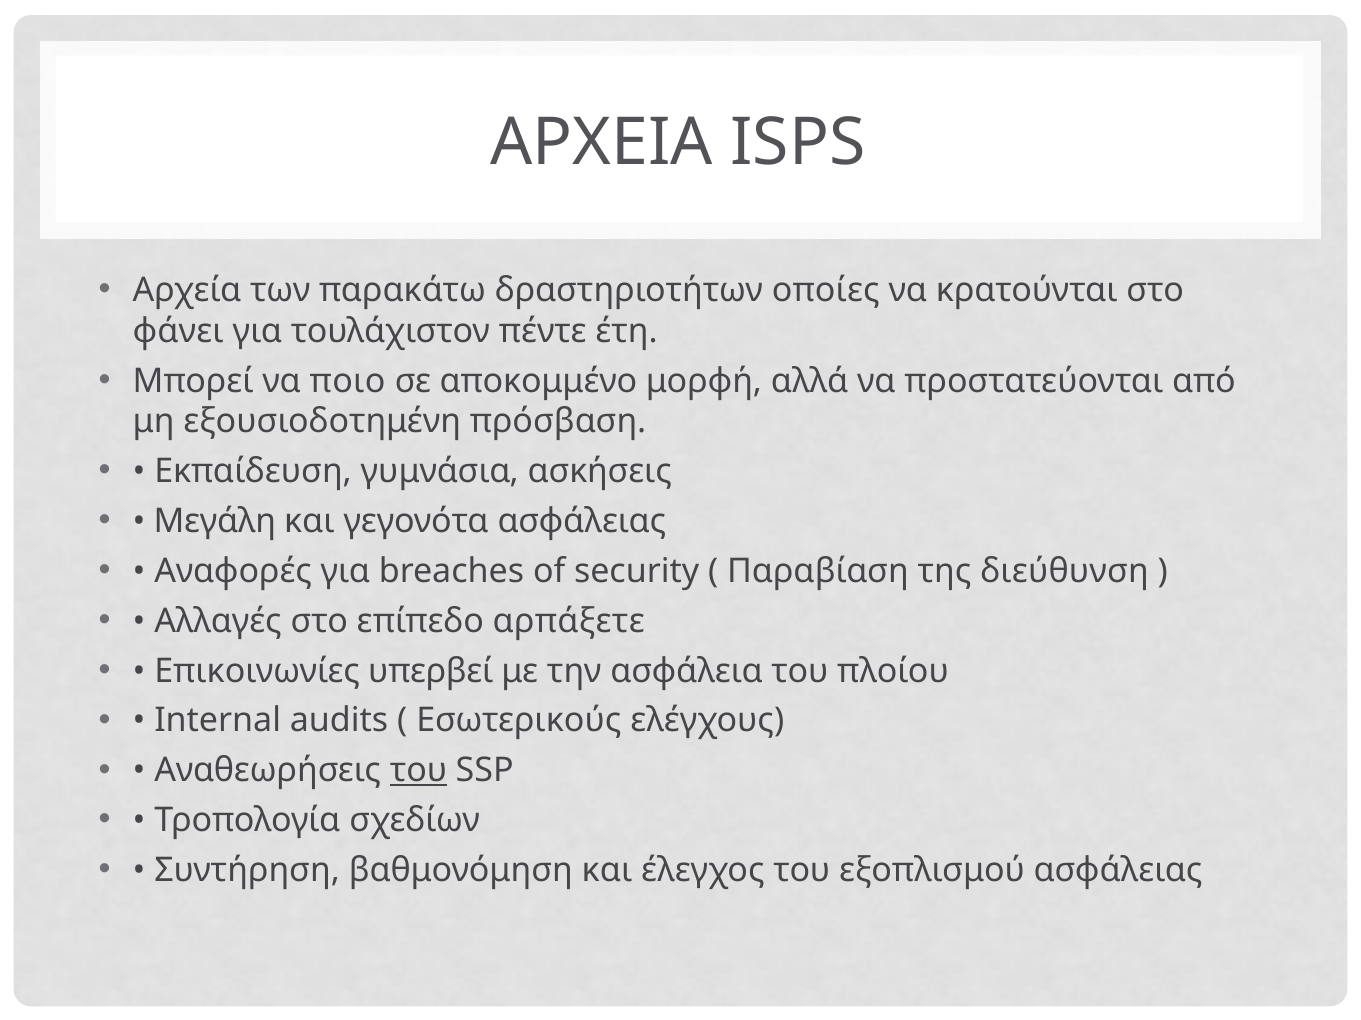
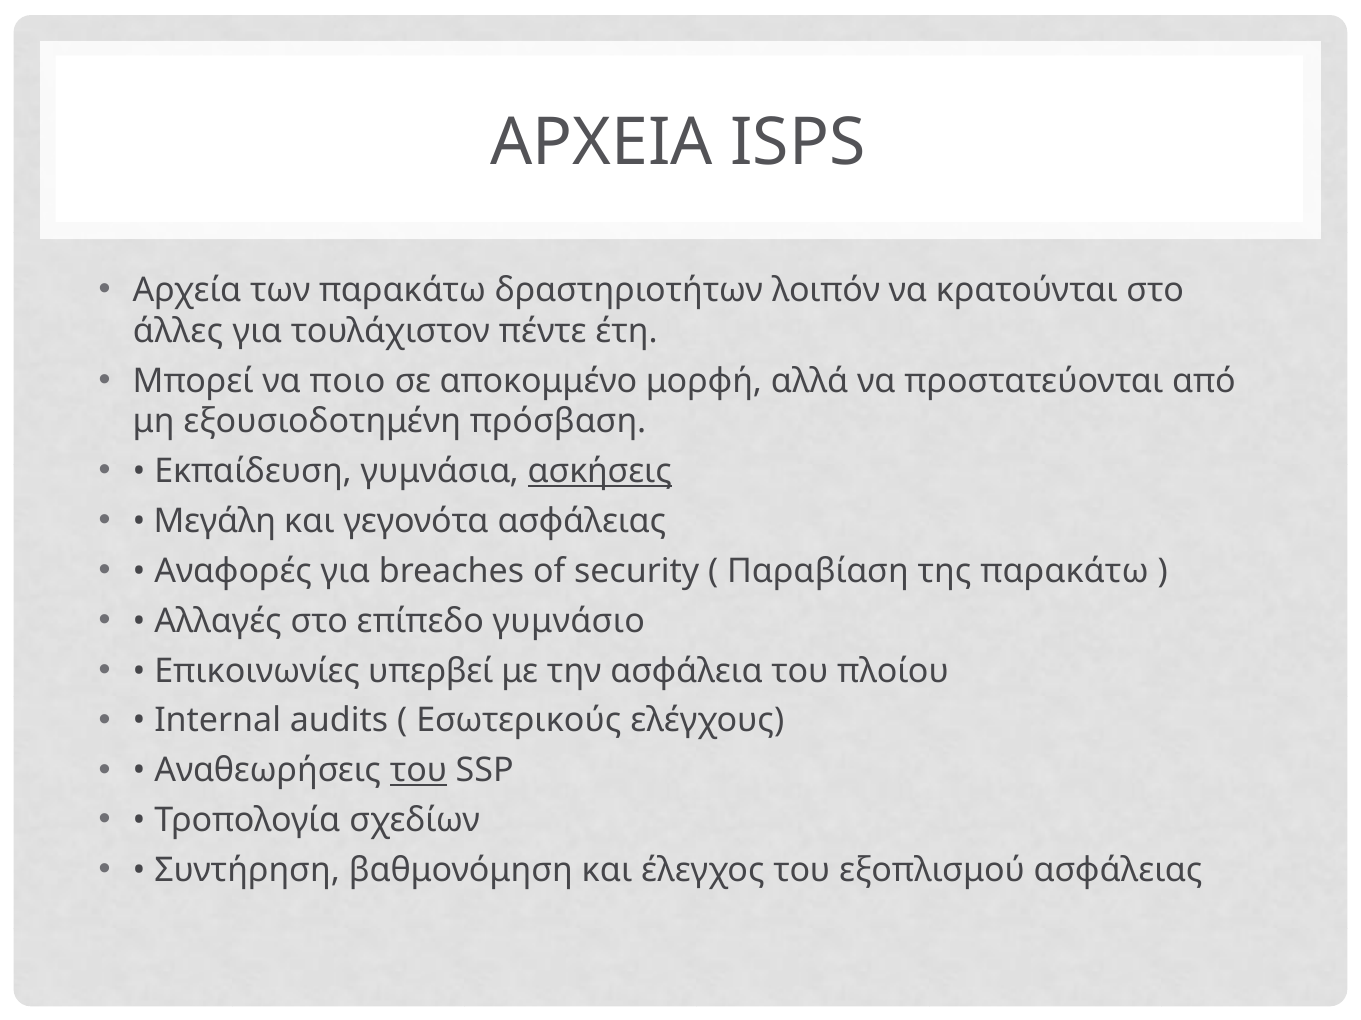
οποίες: οποίες -> λοιπόν (826, 290)
φάνει: φάνει -> άλλες (178, 331)
ασκήσεις underline: none -> present (600, 472)
της διεύθυνση: διεύθυνση -> παρακάτω (1065, 572)
αρπάξετε: αρπάξετε -> γυμνάσιο (569, 622)
